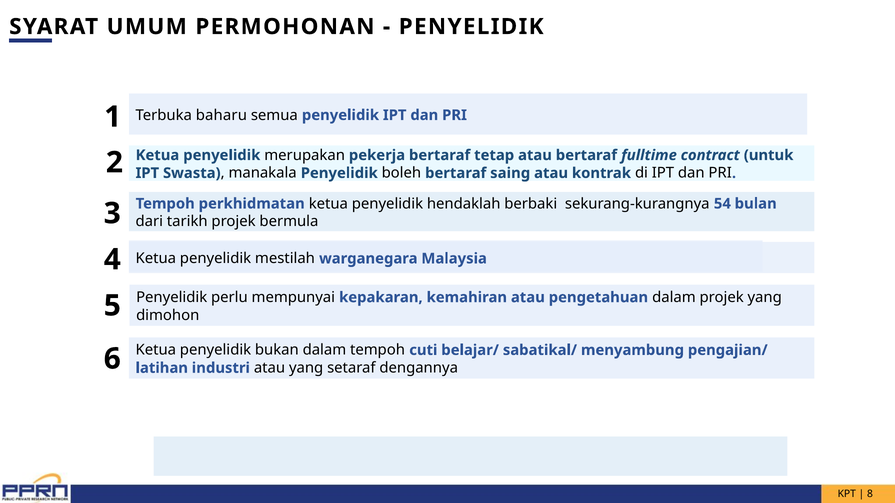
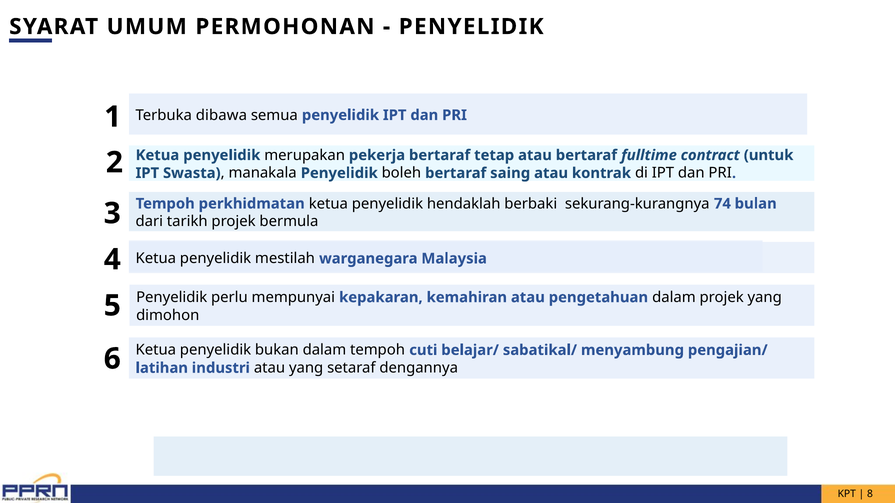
baharu: baharu -> dibawa (221, 115)
54: 54 -> 74 (722, 204)
